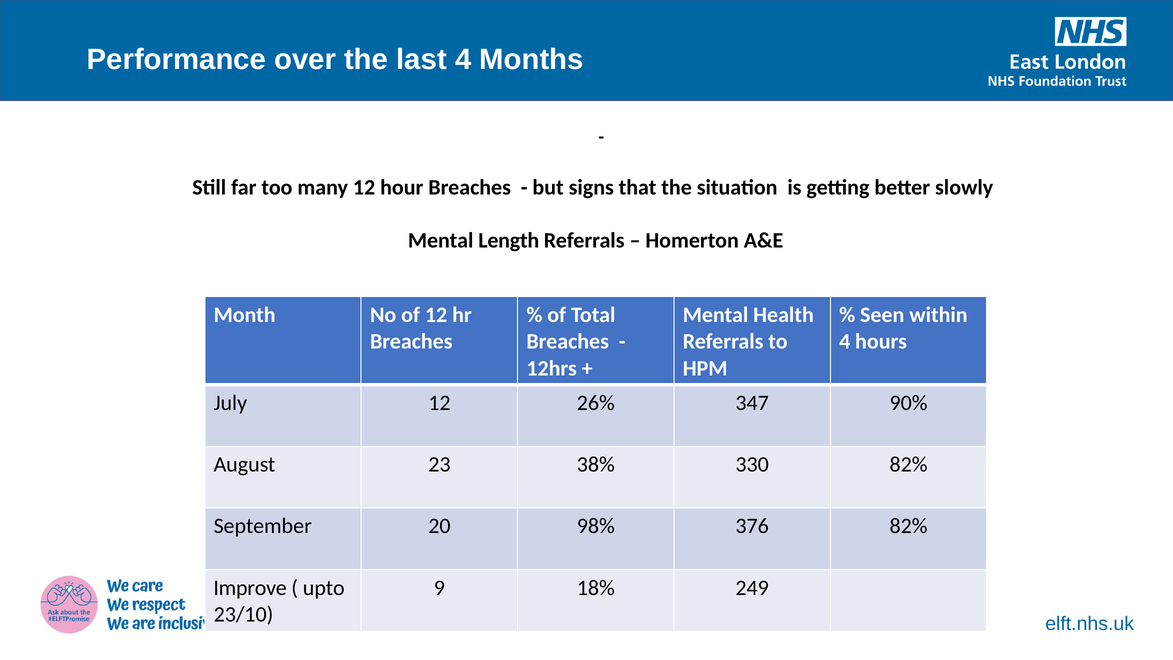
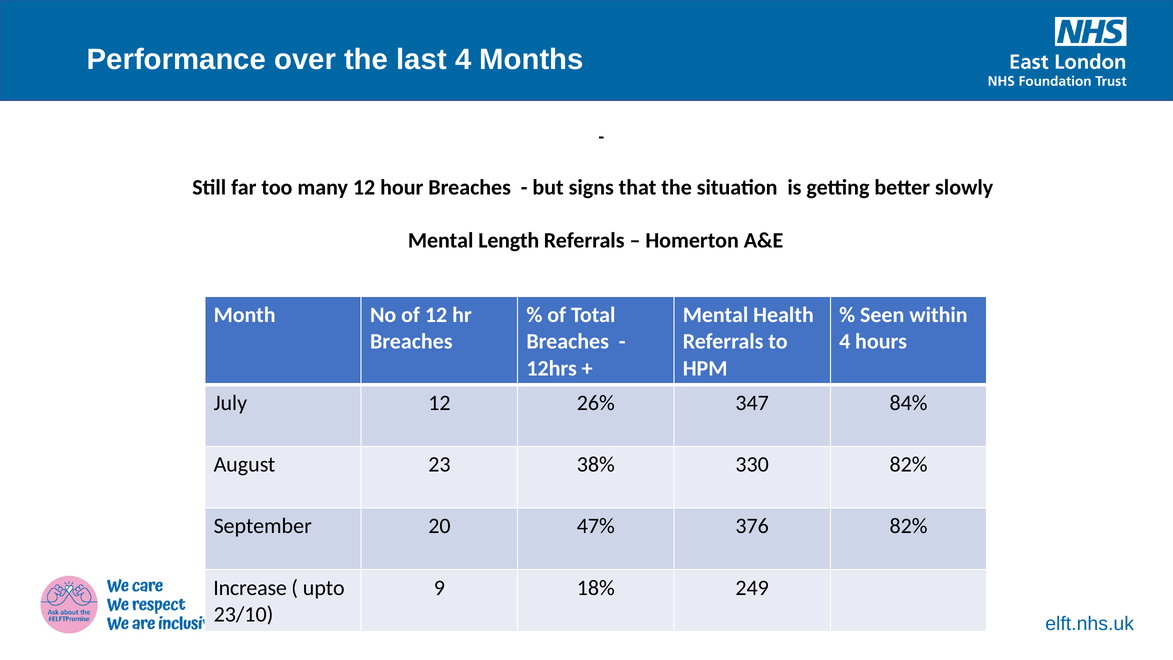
90%: 90% -> 84% (909, 403)
98%: 98% -> 47% (596, 526)
Improve: Improve -> Increase (250, 588)
